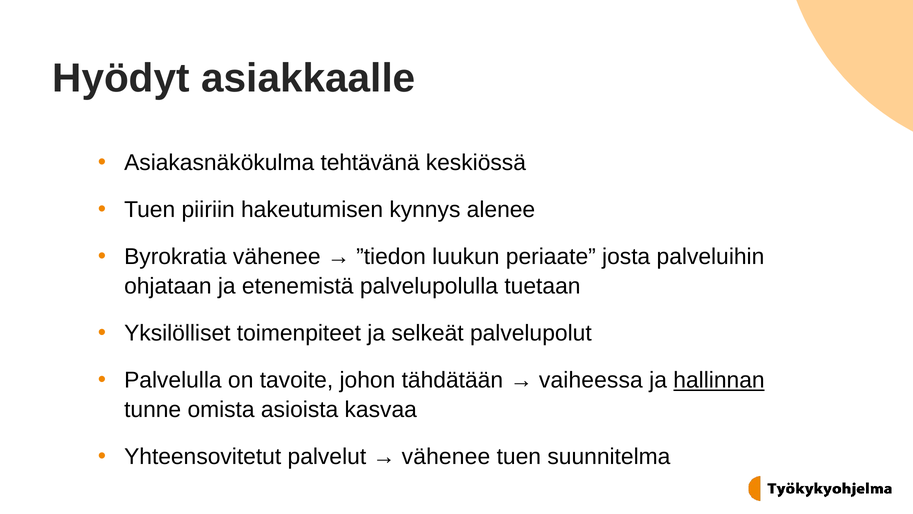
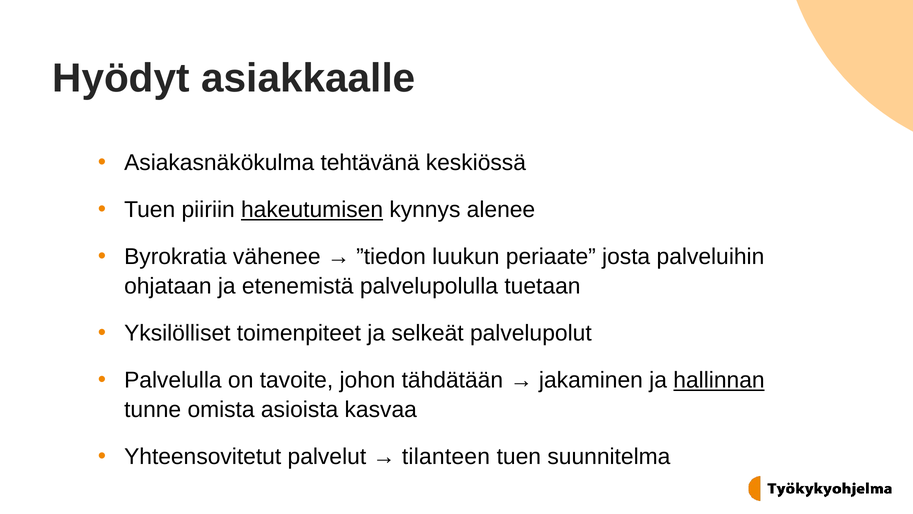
hakeutumisen underline: none -> present (312, 210)
vaiheessa: vaiheessa -> jakaminen (591, 380)
vähenee: vähenee -> tilanteen (446, 456)
